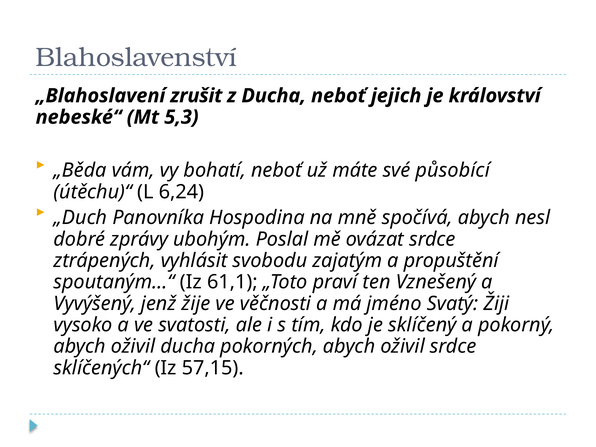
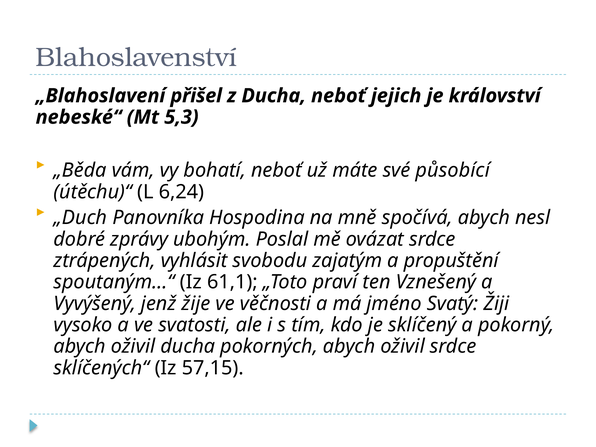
zrušit: zrušit -> přišel (196, 96)
